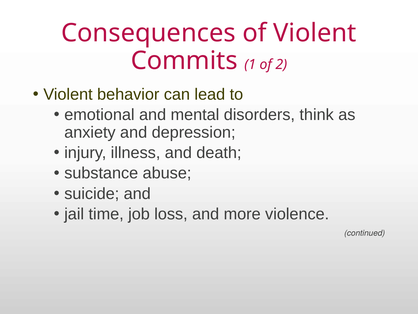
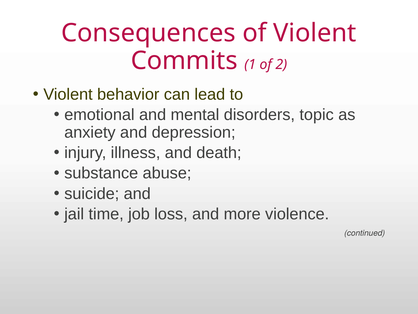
think: think -> topic (317, 115)
